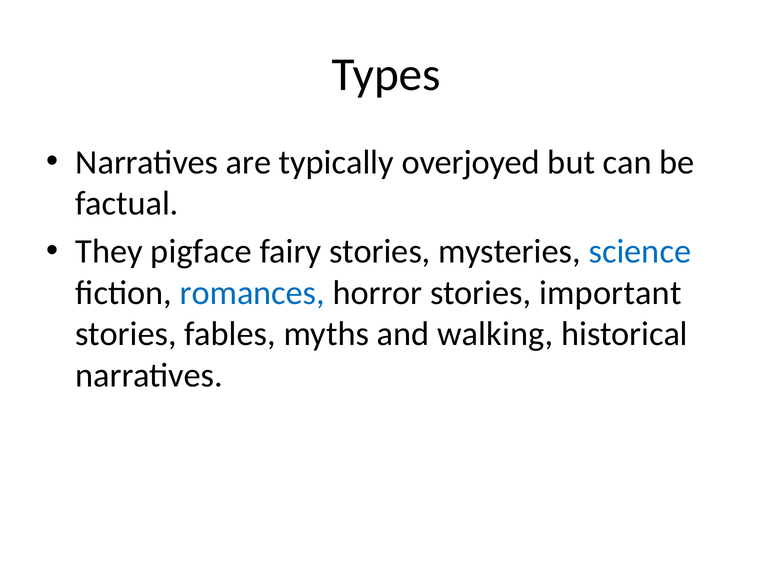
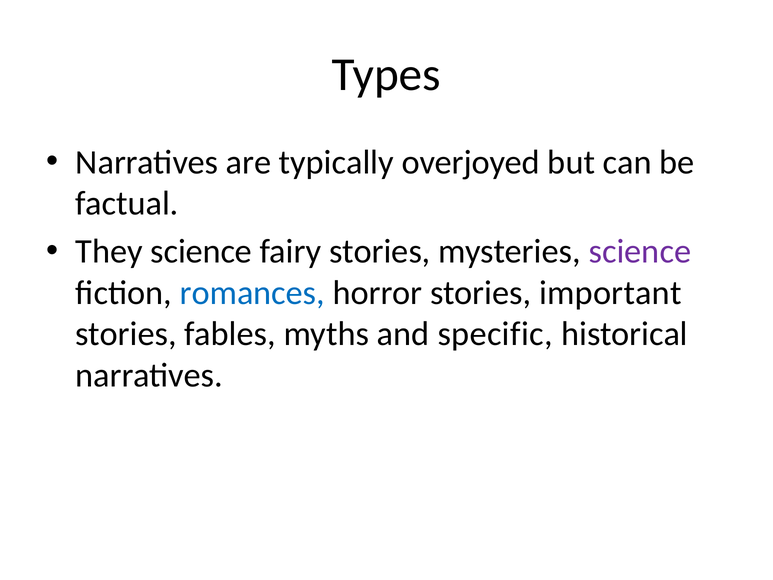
They pigface: pigface -> science (201, 252)
science colour: blue -> purple (640, 252)
walking: walking -> specific (495, 334)
